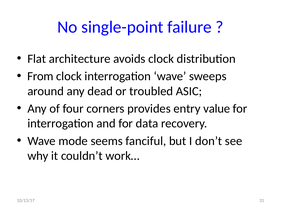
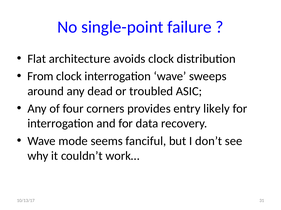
value: value -> likely (217, 109)
